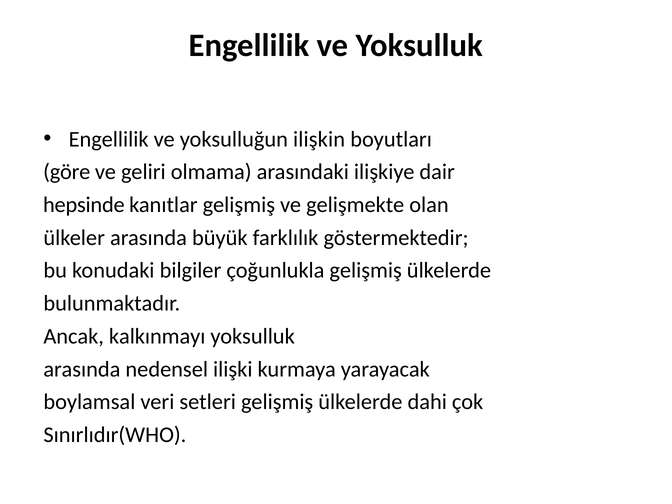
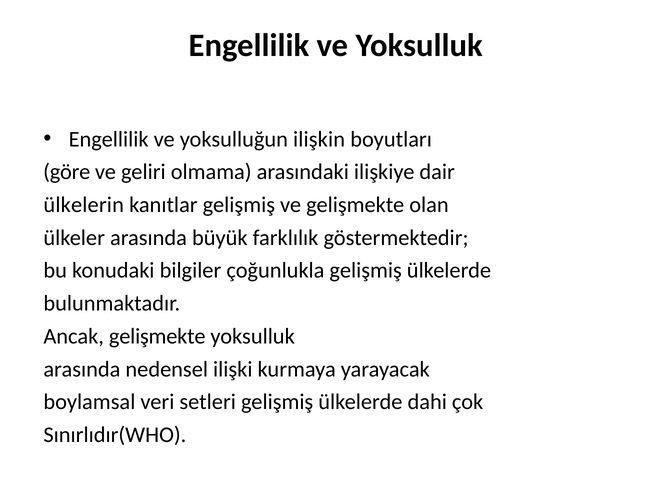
hepsinde: hepsinde -> ülkelerin (84, 205)
Ancak kalkınmayı: kalkınmayı -> gelişmekte (157, 336)
